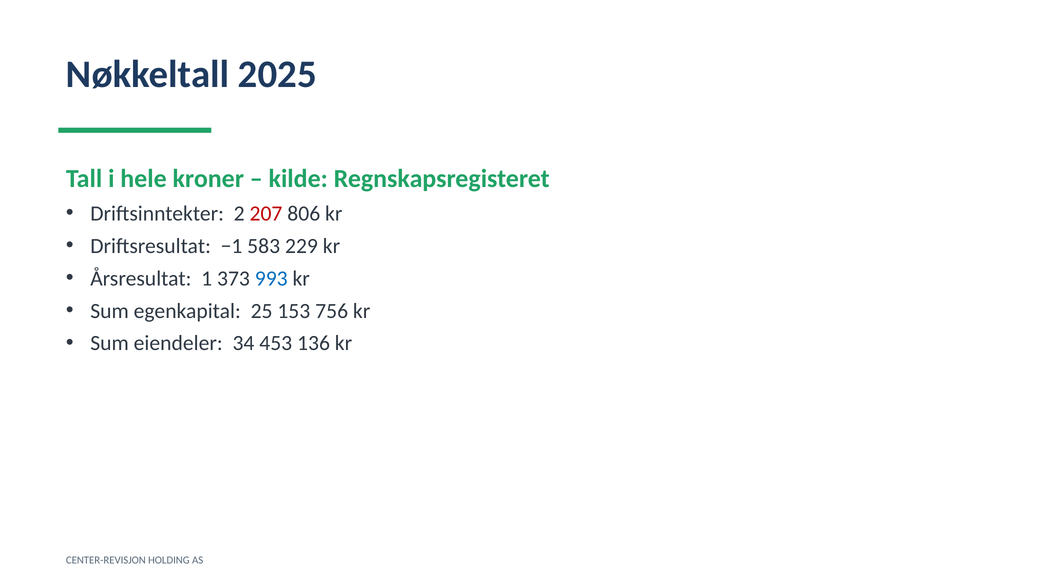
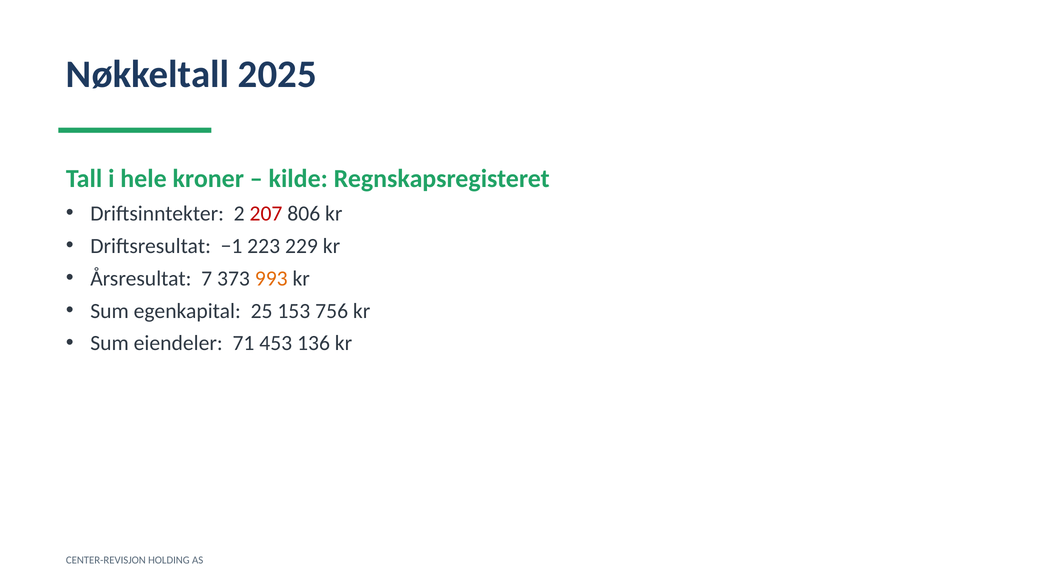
583: 583 -> 223 (264, 246)
1: 1 -> 7 (207, 278)
993 colour: blue -> orange (271, 278)
34: 34 -> 71 (243, 343)
